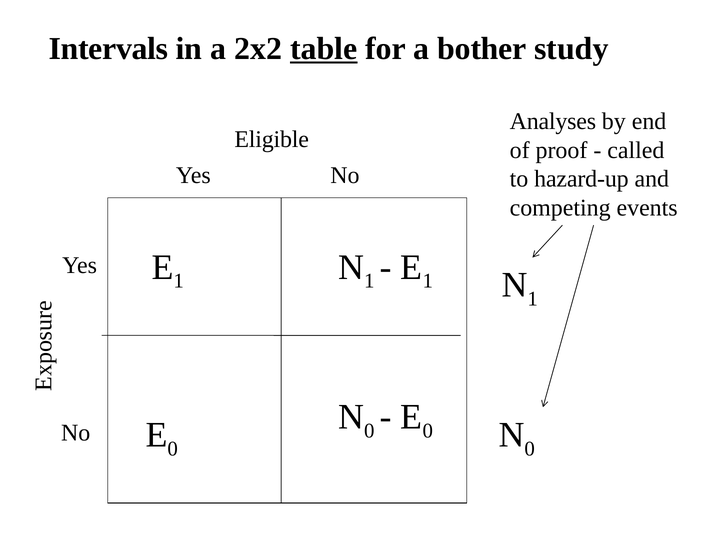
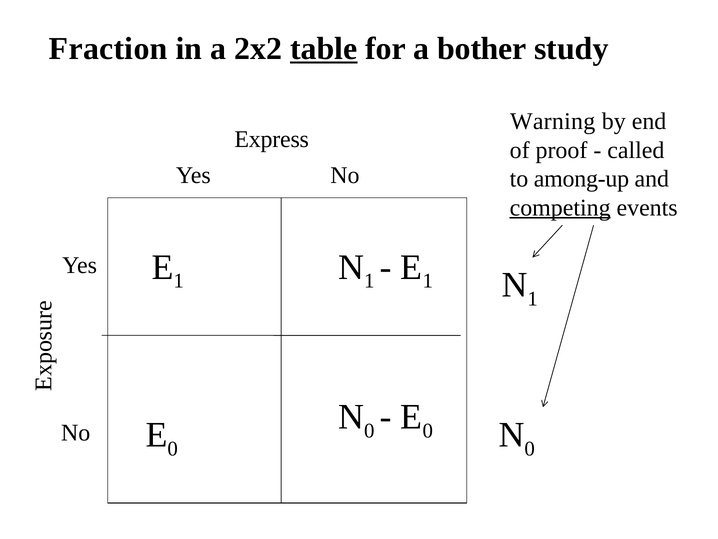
Intervals: Intervals -> Fraction (108, 49)
Analyses: Analyses -> Warning (553, 121)
Eligible: Eligible -> Express (272, 139)
hazard-up: hazard-up -> among-up (581, 179)
competing underline: none -> present (560, 207)
